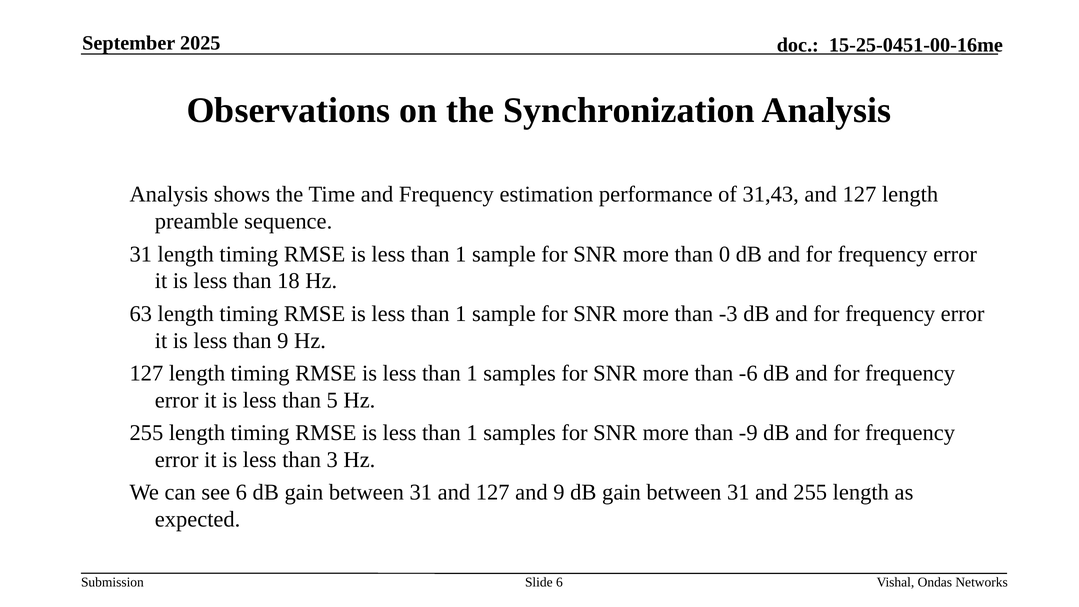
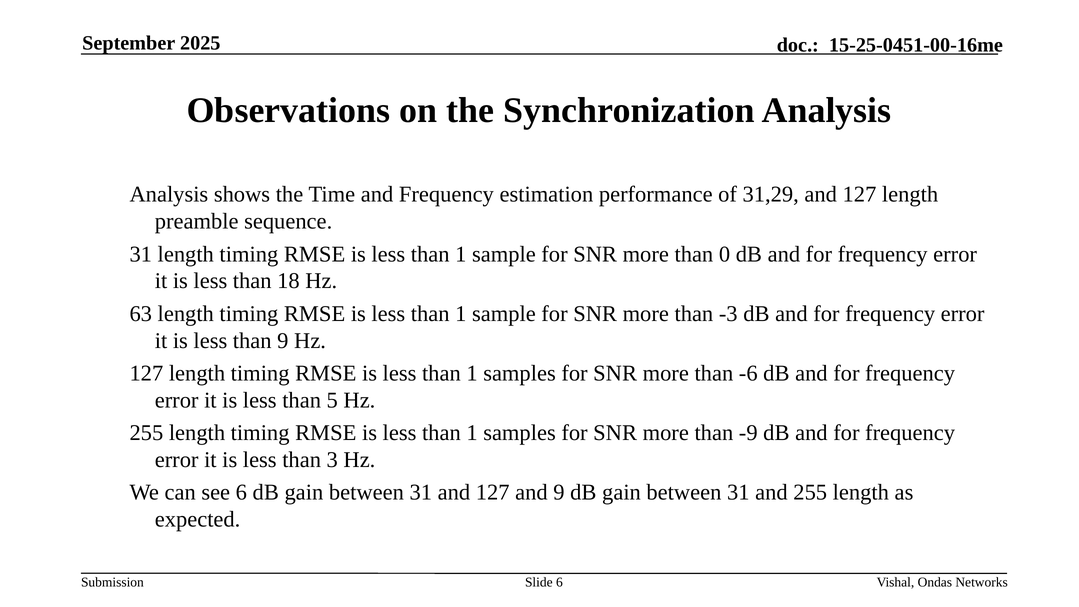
31,43: 31,43 -> 31,29 (771, 194)
